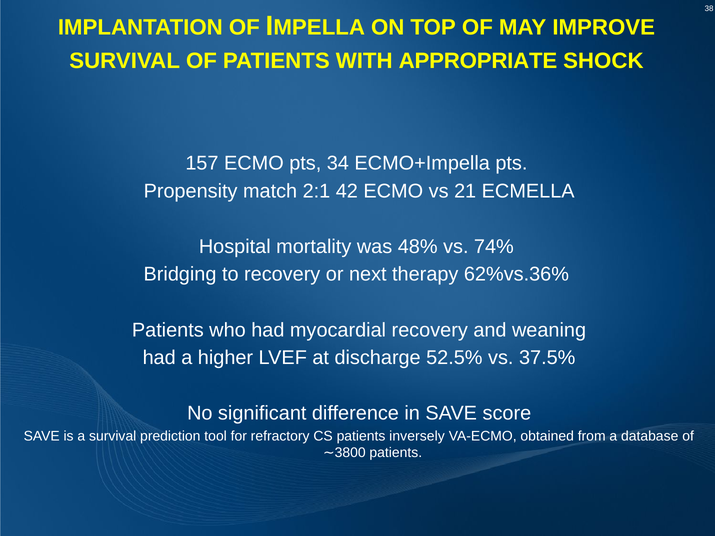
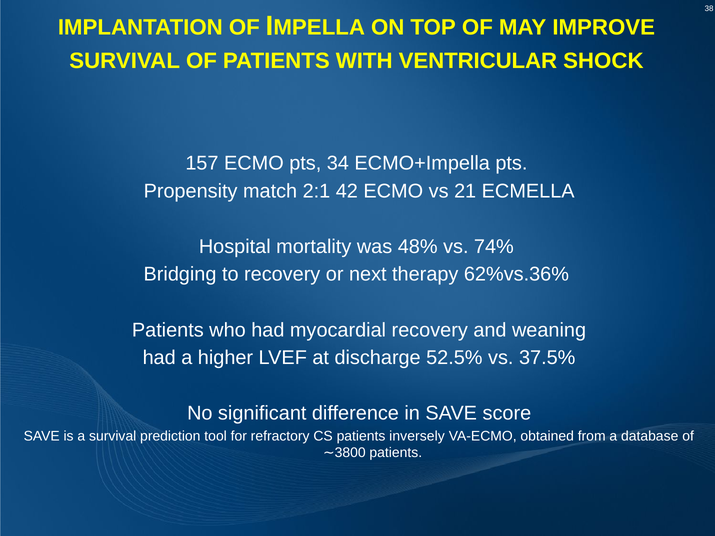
APPROPRIATE: APPROPRIATE -> VENTRICULAR (478, 61)
